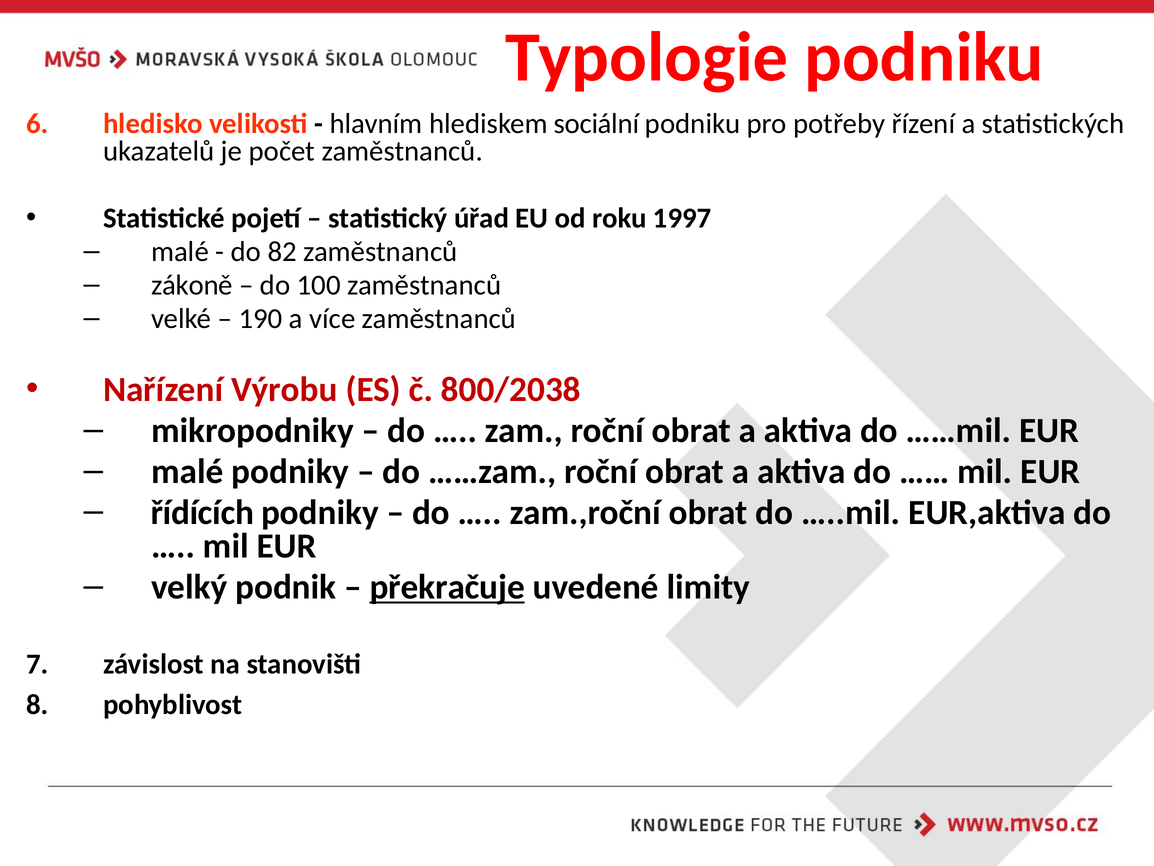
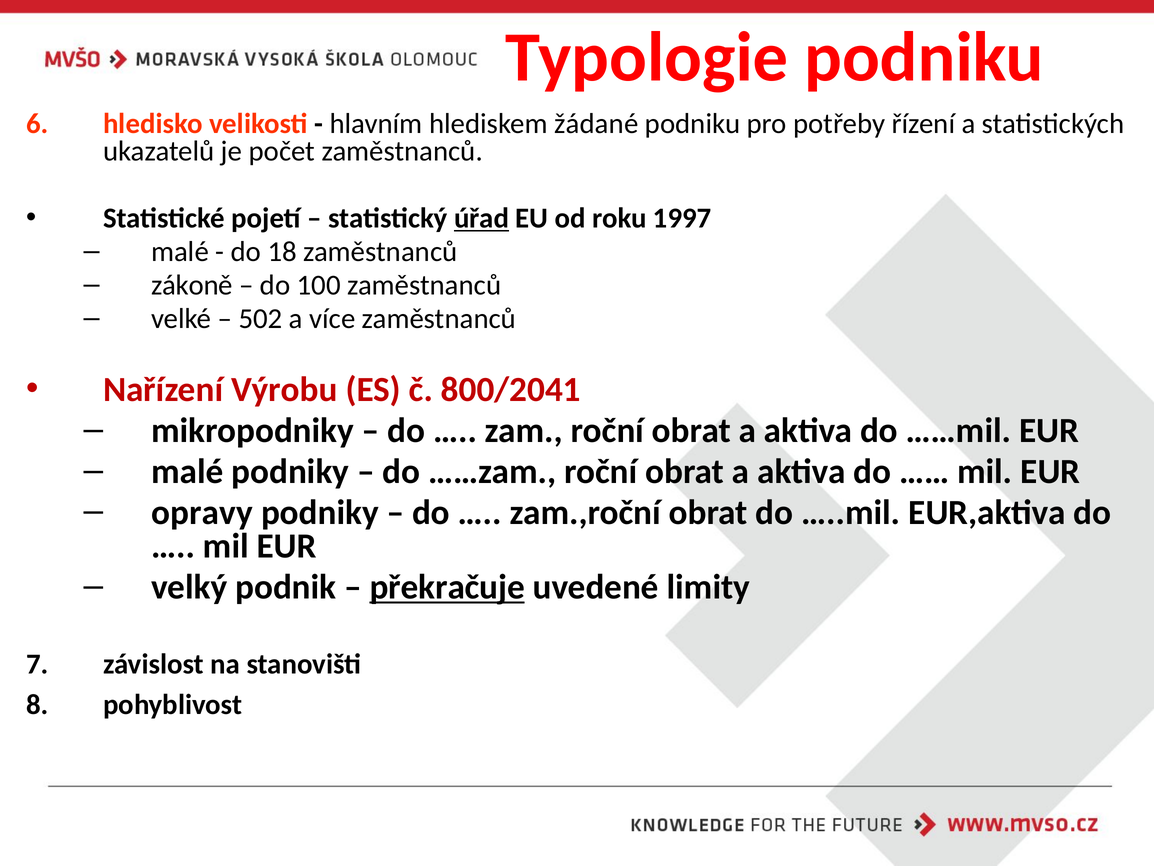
sociální: sociální -> žádané (596, 124)
úřad underline: none -> present (482, 218)
82: 82 -> 18 (282, 252)
190: 190 -> 502 (260, 319)
800/2038: 800/2038 -> 800/2041 (511, 390)
řídících: řídících -> opravy (202, 512)
